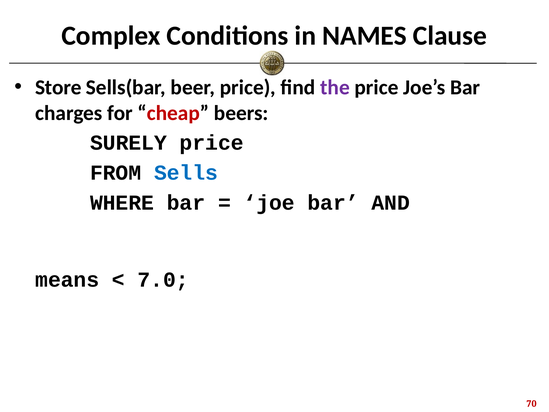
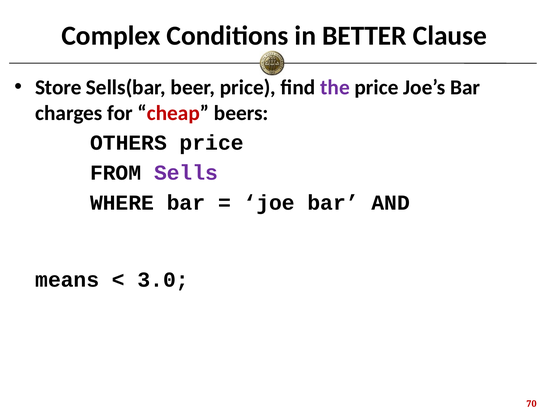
NAMES: NAMES -> BETTER (364, 36)
SURELY: SURELY -> OTHERS (129, 143)
Sells colour: blue -> purple (186, 173)
7.0: 7.0 -> 3.0 (163, 280)
